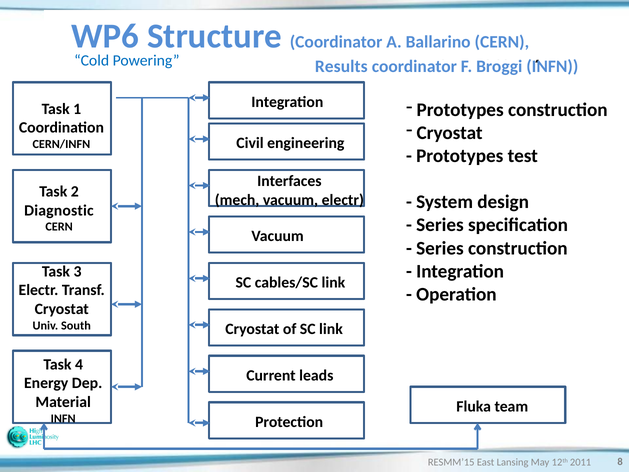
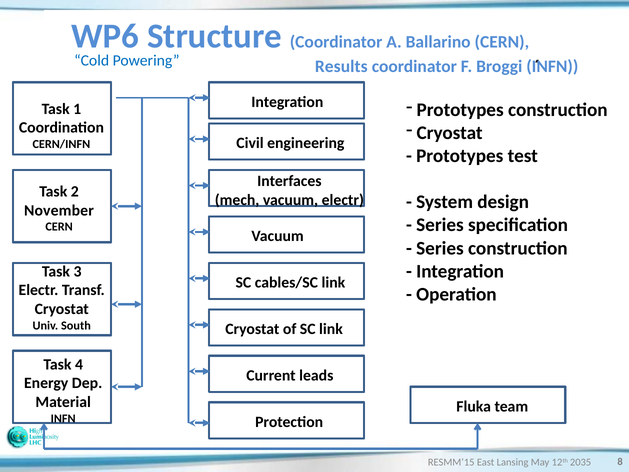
Diagnostic: Diagnostic -> November (59, 210)
2011: 2011 -> 2035 (581, 462)
